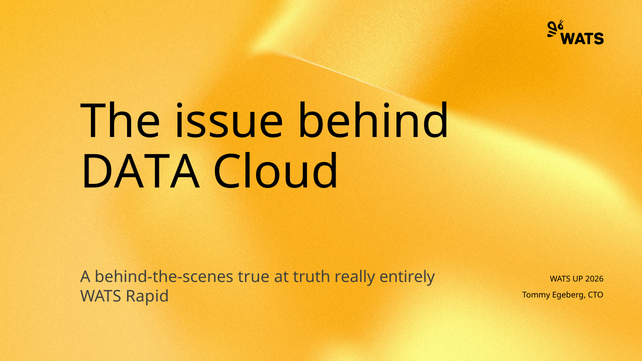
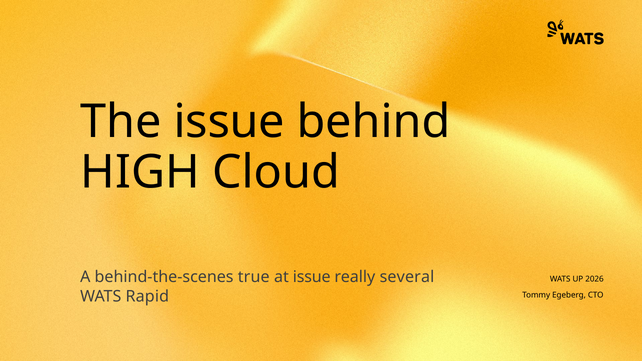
DATA: DATA -> HIGH (140, 172)
at truth: truth -> issue (312, 277)
entirely: entirely -> several (407, 277)
